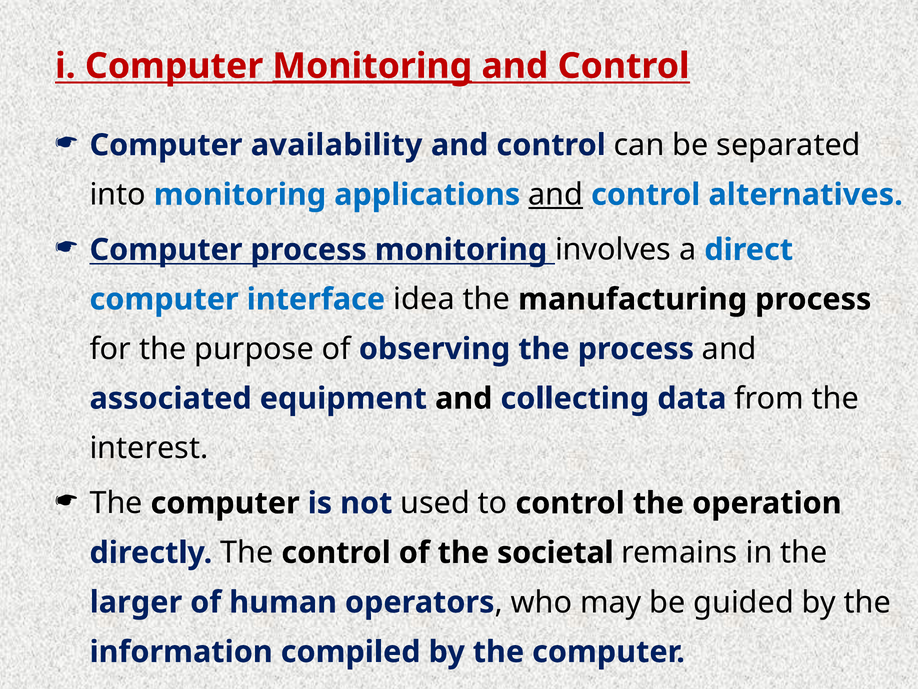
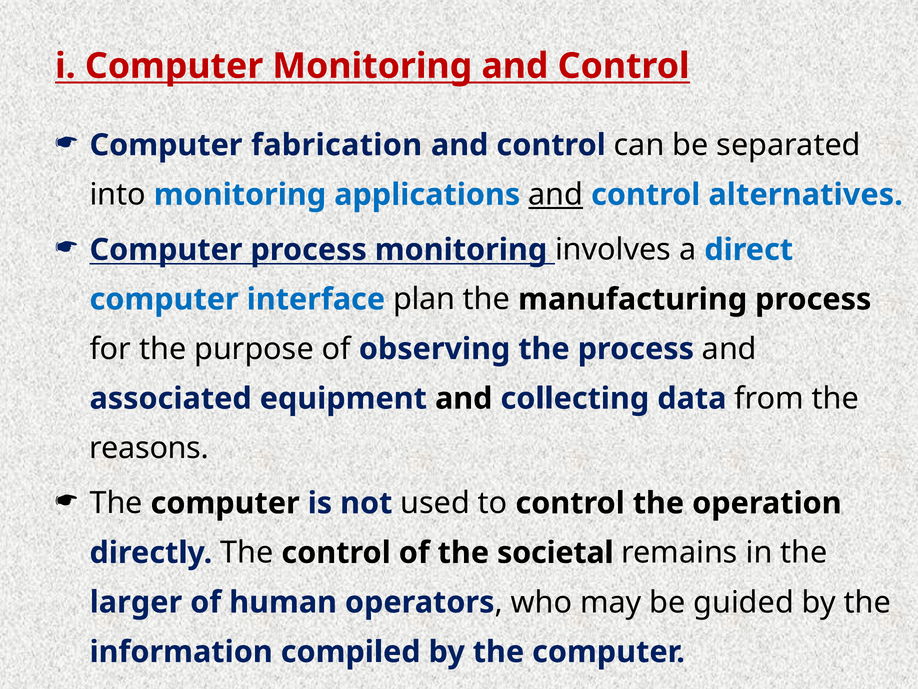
Monitoring underline: present -> none (372, 66)
availability: availability -> fabrication (337, 145)
idea: idea -> plan (424, 299)
interest: interest -> reasons (149, 448)
